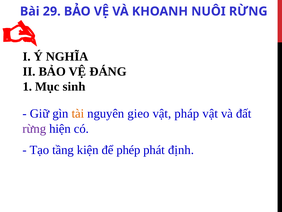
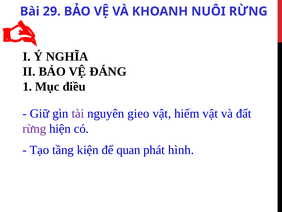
sinh: sinh -> điều (74, 86)
tài colour: orange -> purple (78, 113)
pháp: pháp -> hiếm (187, 113)
phép: phép -> quan (128, 150)
định: định -> hình (181, 150)
